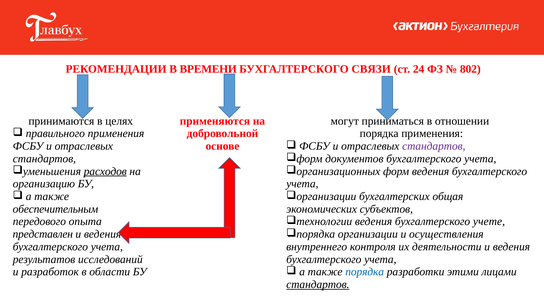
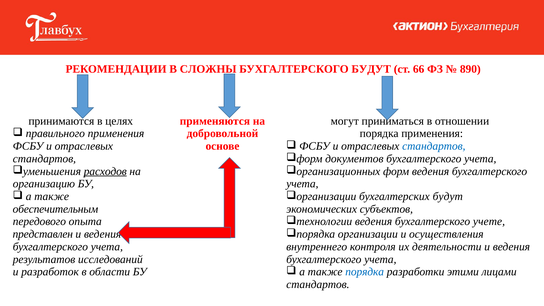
ВРЕМЕНИ: ВРЕМЕНИ -> СЛОЖНЫ (208, 69)
БУХГАЛТЕРСКОГО СВЯЗИ: СВЯЗИ -> БУДУТ (371, 69)
24: 24 -> 66 (419, 69)
802: 802 -> 890 (470, 69)
стандартов colour: purple -> blue (434, 146)
бухгалтерских общая: общая -> будут (448, 196)
стандартов underline: present -> none (318, 284)
